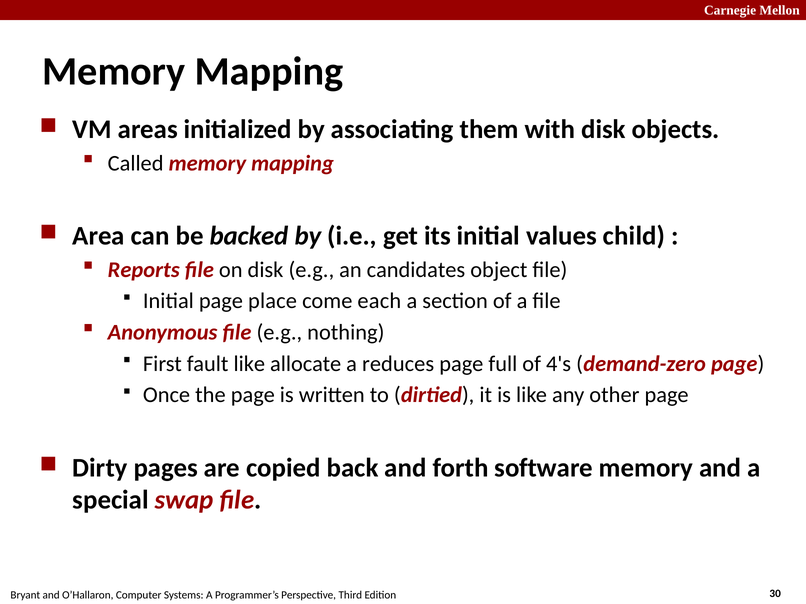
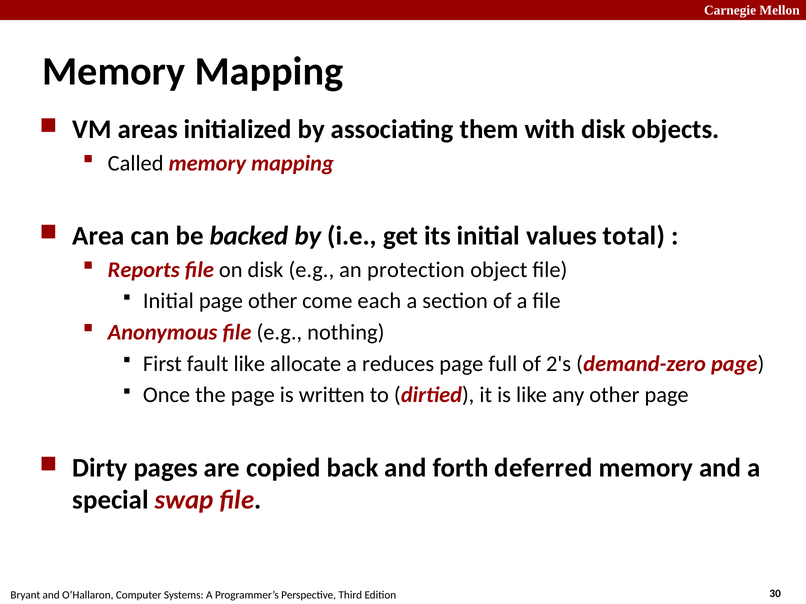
child: child -> total (634, 236)
candidates: candidates -> protection (416, 270)
page place: place -> other (273, 301)
4's: 4's -> 2's (559, 364)
software: software -> deferred (544, 468)
